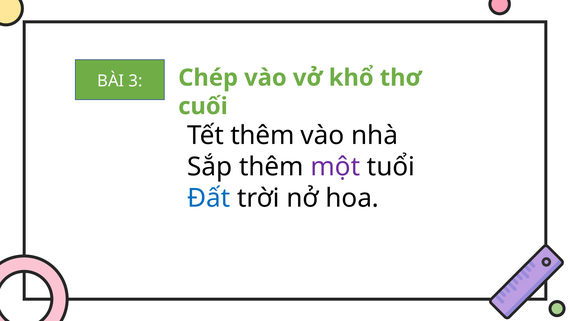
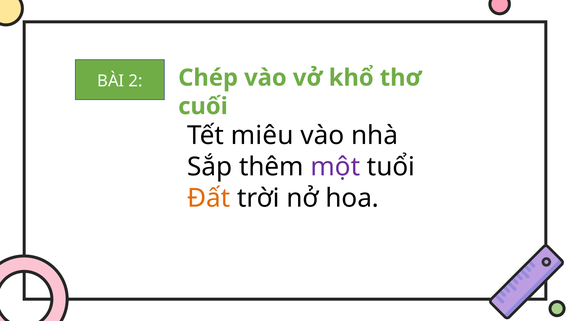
3: 3 -> 2 (136, 81)
Tết thêm: thêm -> miêu (262, 135)
Đất colour: blue -> orange (209, 198)
